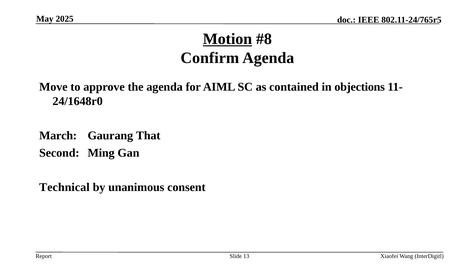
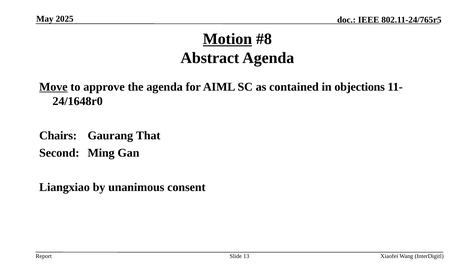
Confirm: Confirm -> Abstract (210, 58)
Move underline: none -> present (53, 87)
March: March -> Chairs (58, 136)
Technical: Technical -> Liangxiao (65, 187)
